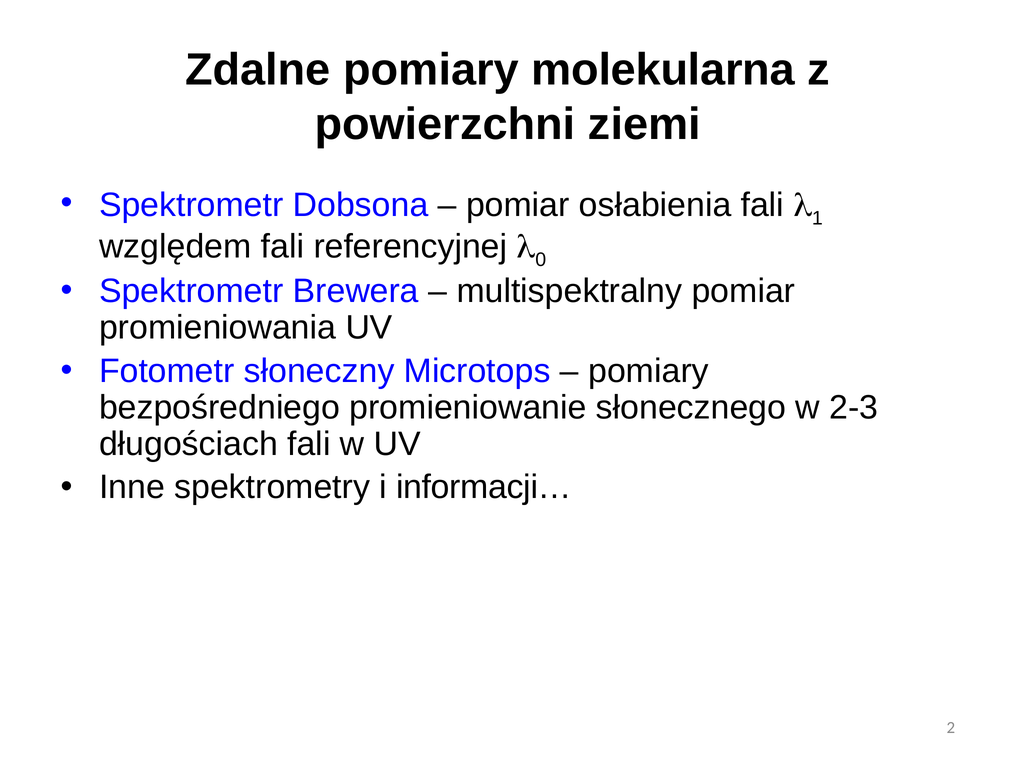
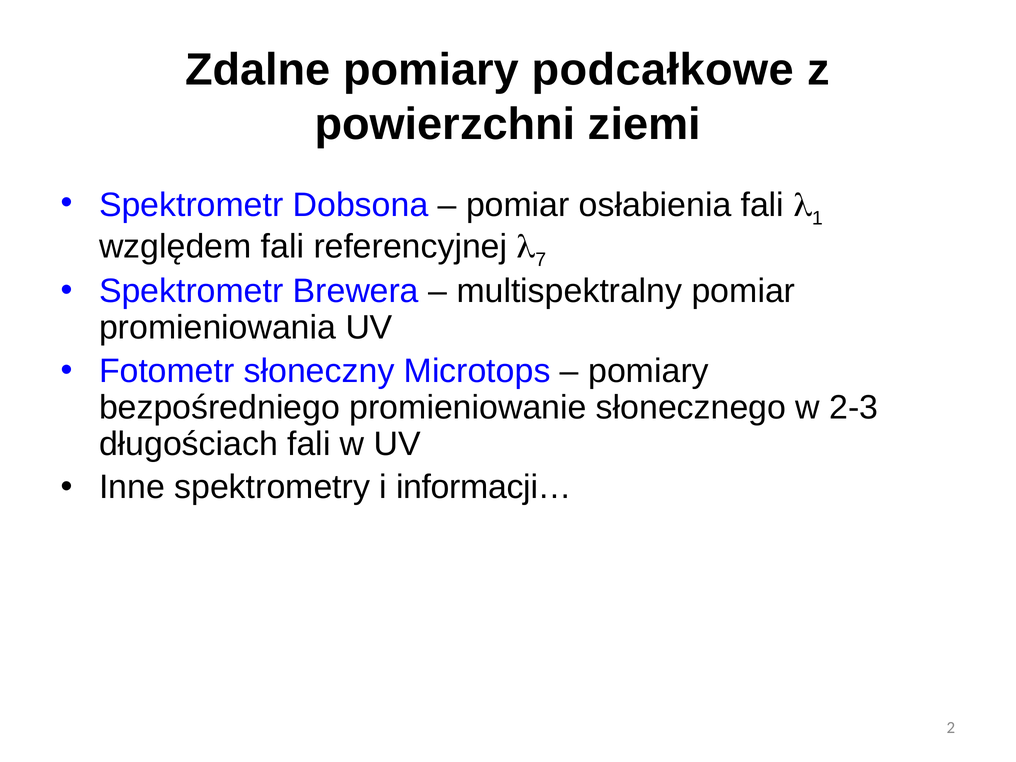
molekularna: molekularna -> podcałkowe (663, 70)
0: 0 -> 7 (541, 260)
